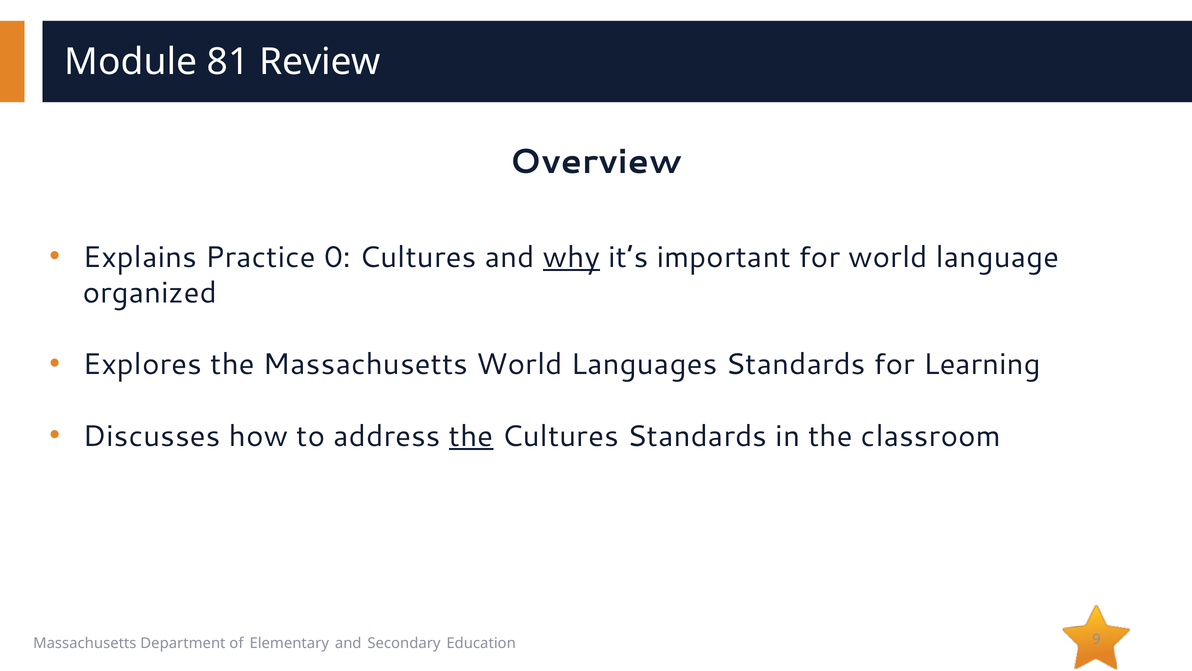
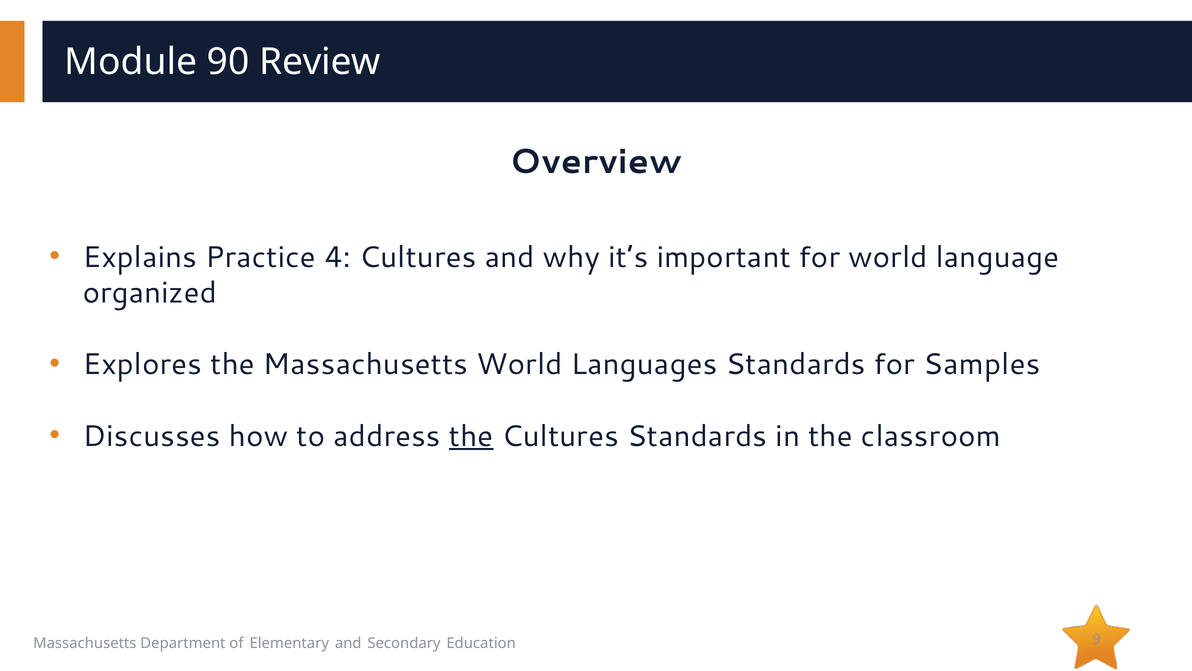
81: 81 -> 90 (228, 62)
0: 0 -> 4 (338, 257)
why underline: present -> none (571, 257)
Learning: Learning -> Samples (982, 364)
